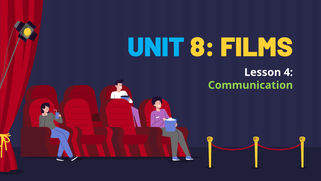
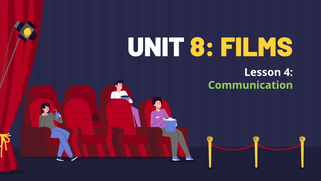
UNIT colour: light blue -> white (156, 47)
